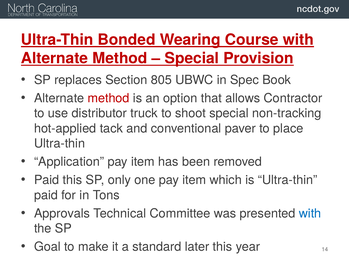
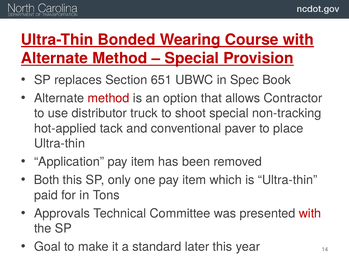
805: 805 -> 651 (161, 80)
Paid: Paid -> Both (47, 180)
with colour: blue -> red (310, 213)
